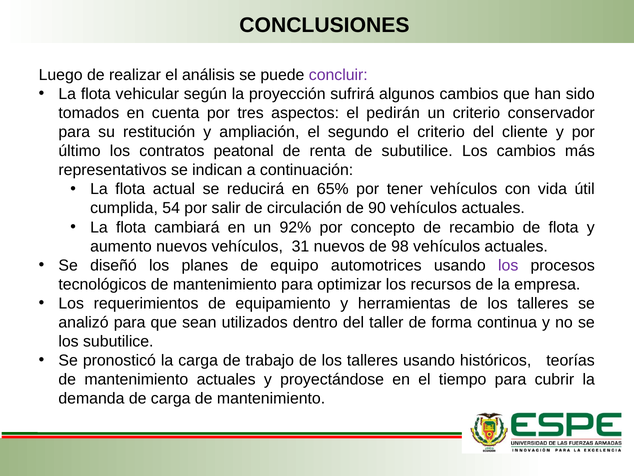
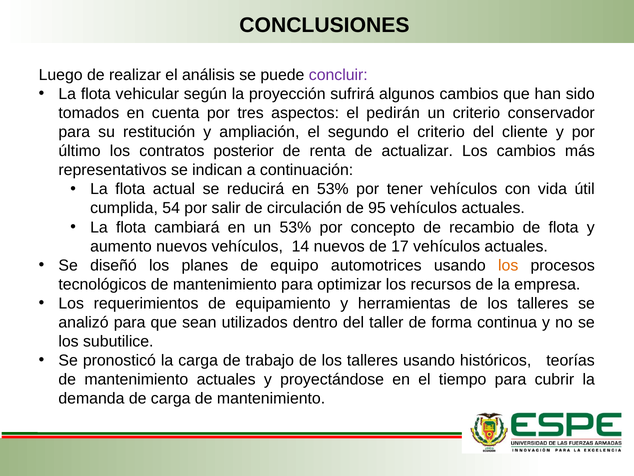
peatonal: peatonal -> posterior (244, 151)
de subutilice: subutilice -> actualizar (417, 151)
en 65%: 65% -> 53% (333, 189)
90: 90 -> 95 (377, 208)
un 92%: 92% -> 53% (295, 227)
31: 31 -> 14 (300, 246)
98: 98 -> 17 (400, 246)
los colour: purple -> orange (508, 265)
